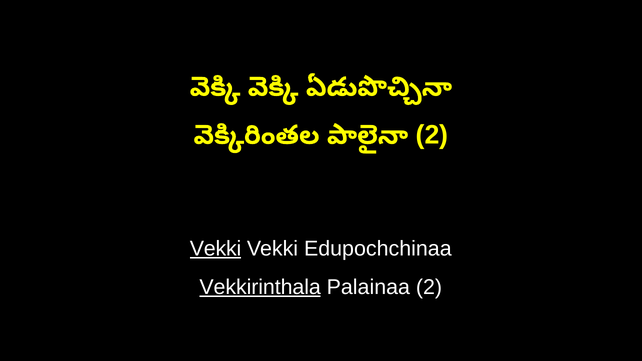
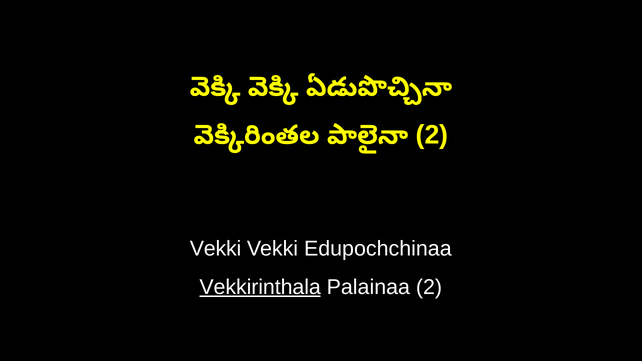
Vekki underline: present -> none (216, 249)
